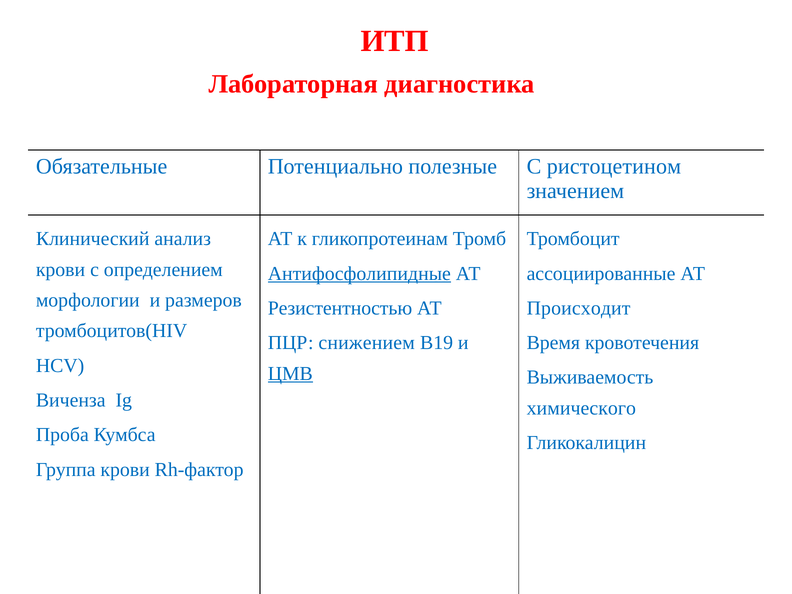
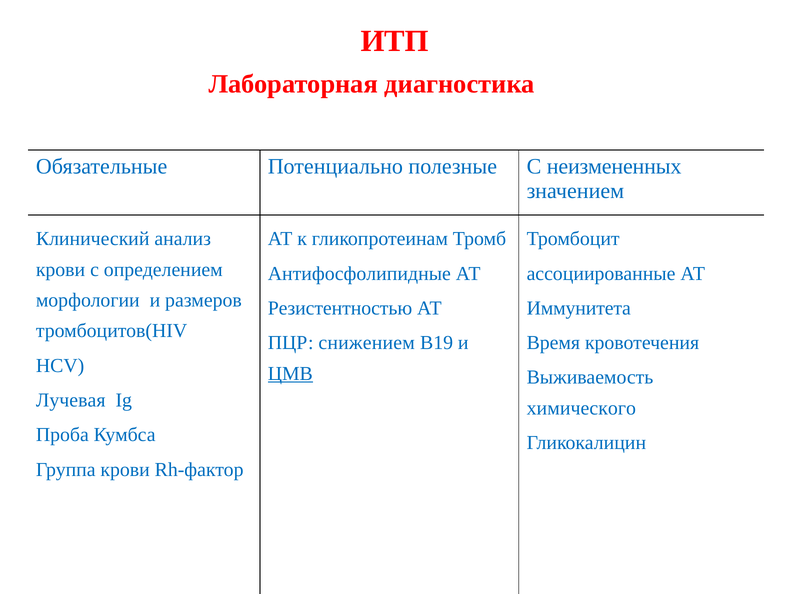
ристоцетином: ристоцетином -> неизмененных (614, 166)
Антифосфолипидные underline: present -> none (359, 274)
Происходит: Происходит -> Иммунитета (579, 308)
Виченза: Виченза -> Лучевая (71, 400)
